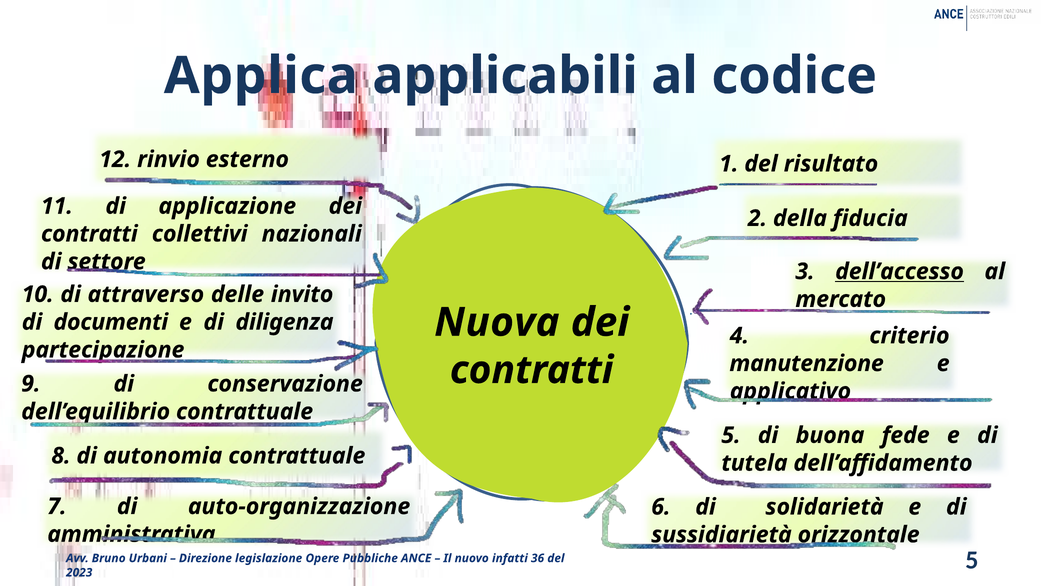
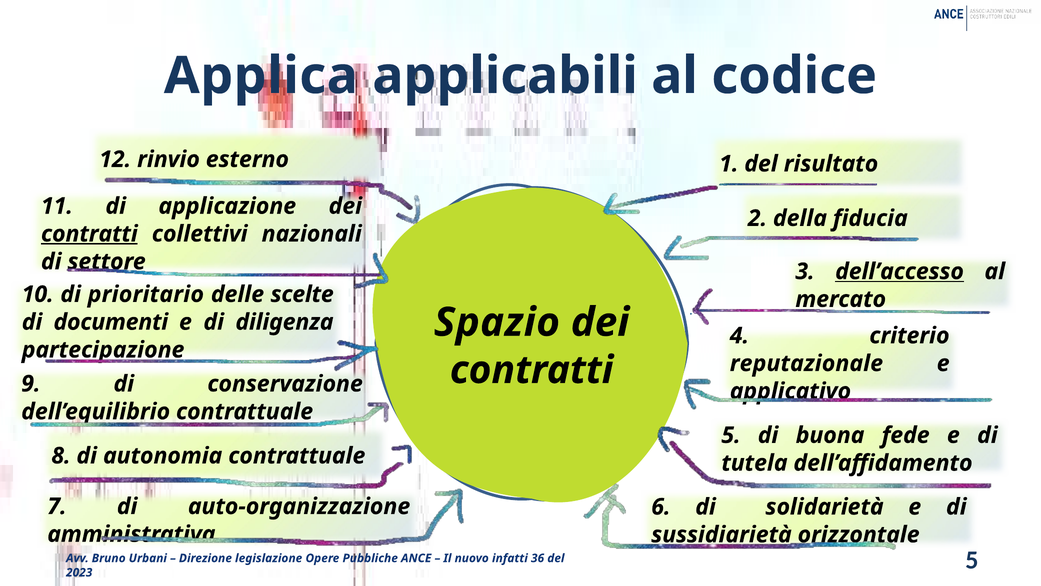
contratti underline: none -> present (89, 234)
attraverso: attraverso -> prioritario (146, 294)
invito: invito -> scelte (302, 294)
Nuova: Nuova -> Spazio (497, 322)
manutenzione: manutenzione -> reputazionale (806, 363)
